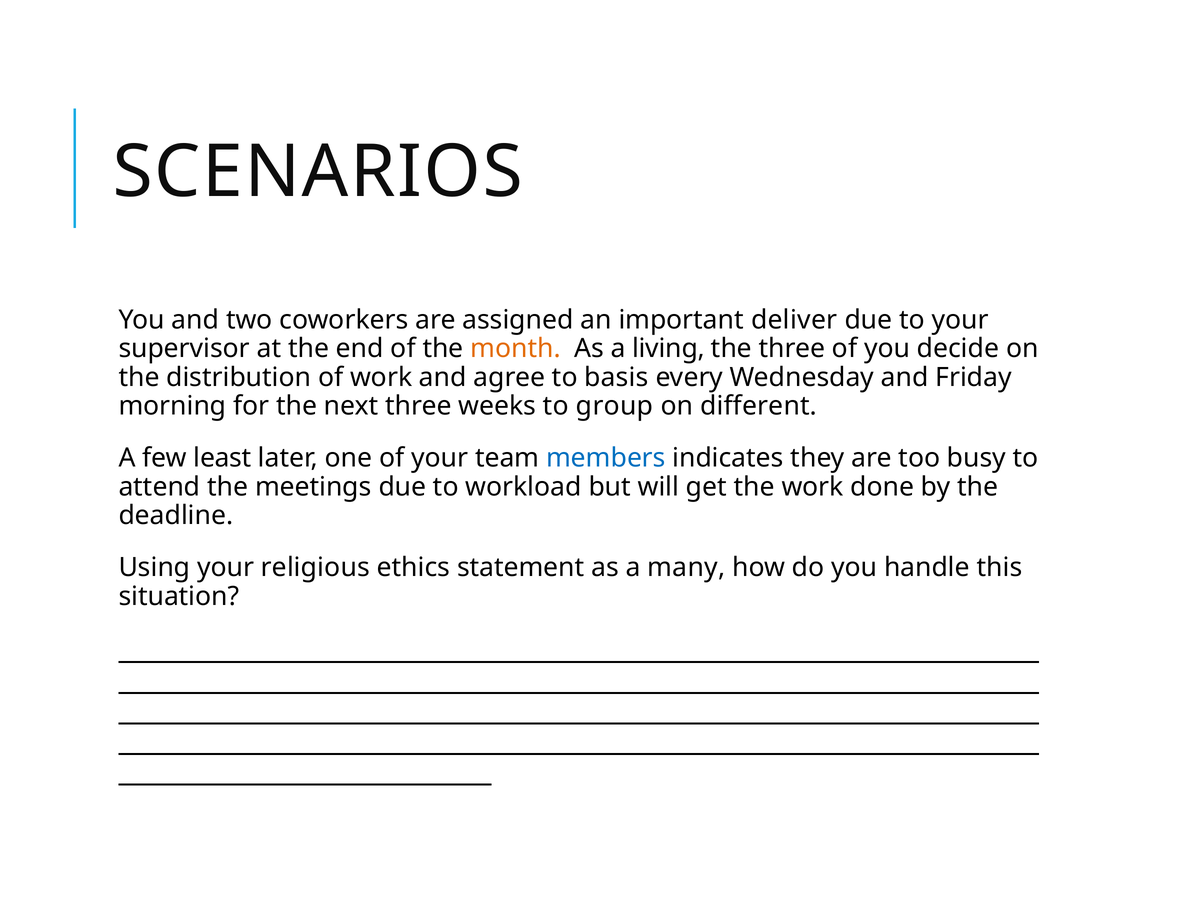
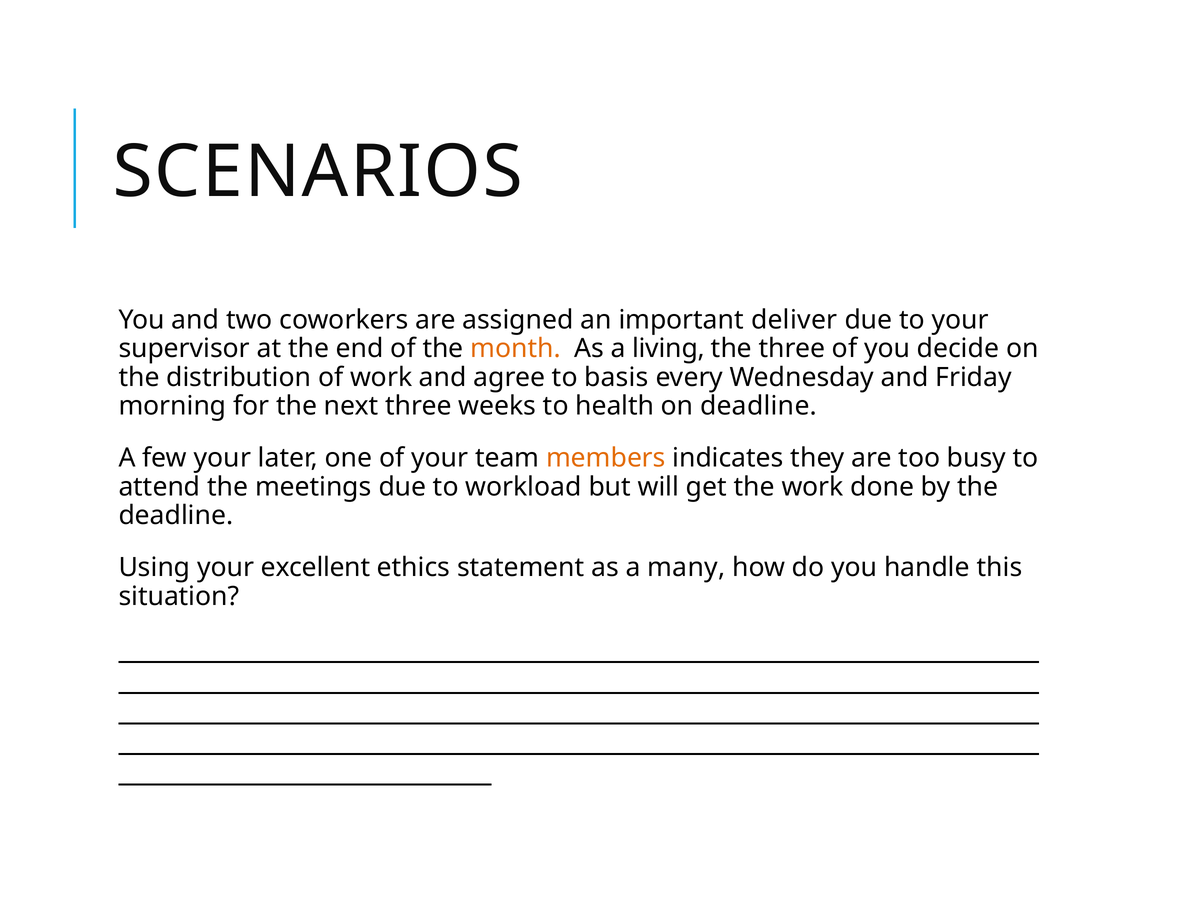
group: group -> health (615, 406)
on different: different -> deadline (759, 406)
few least: least -> your (222, 458)
members colour: blue -> orange (606, 458)
religious: religious -> excellent (316, 567)
